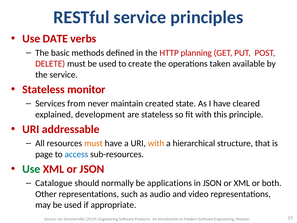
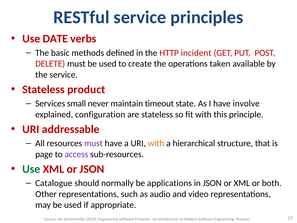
planning: planning -> incident (196, 53)
monitor: monitor -> product (86, 89)
from: from -> small (76, 103)
created: created -> timeout (159, 103)
cleared: cleared -> involve (246, 103)
development: development -> configuration (100, 114)
must colour: orange -> purple (93, 143)
access colour: blue -> purple (76, 154)
